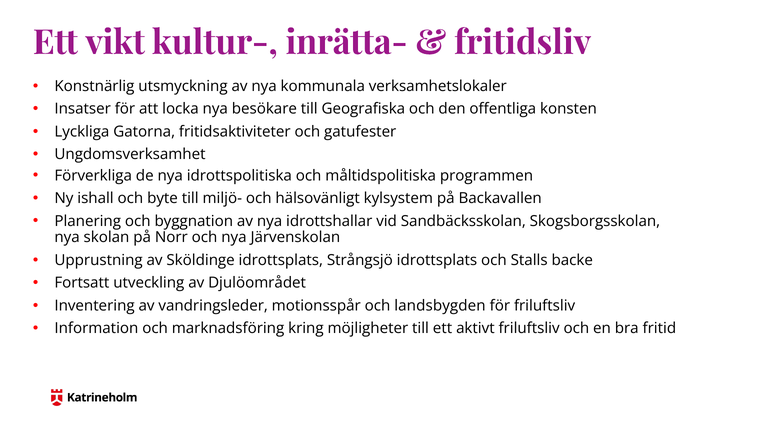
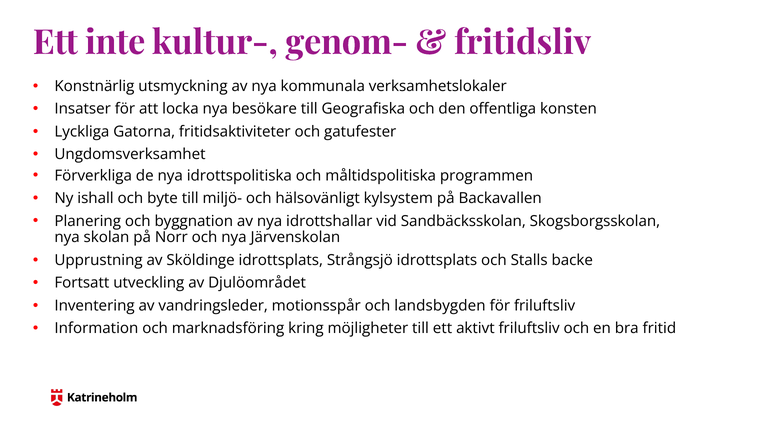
vikt: vikt -> inte (115, 43)
inrätta-: inrätta- -> genom- (347, 43)
